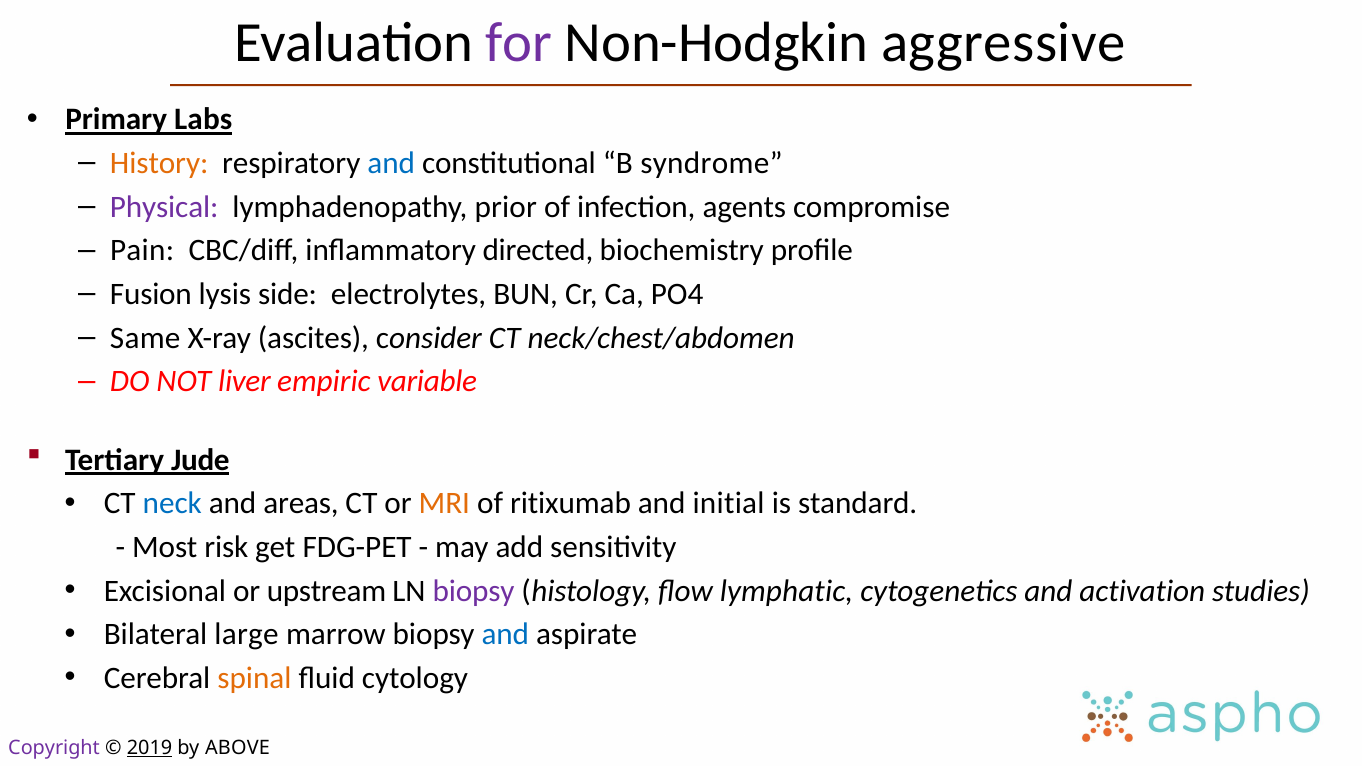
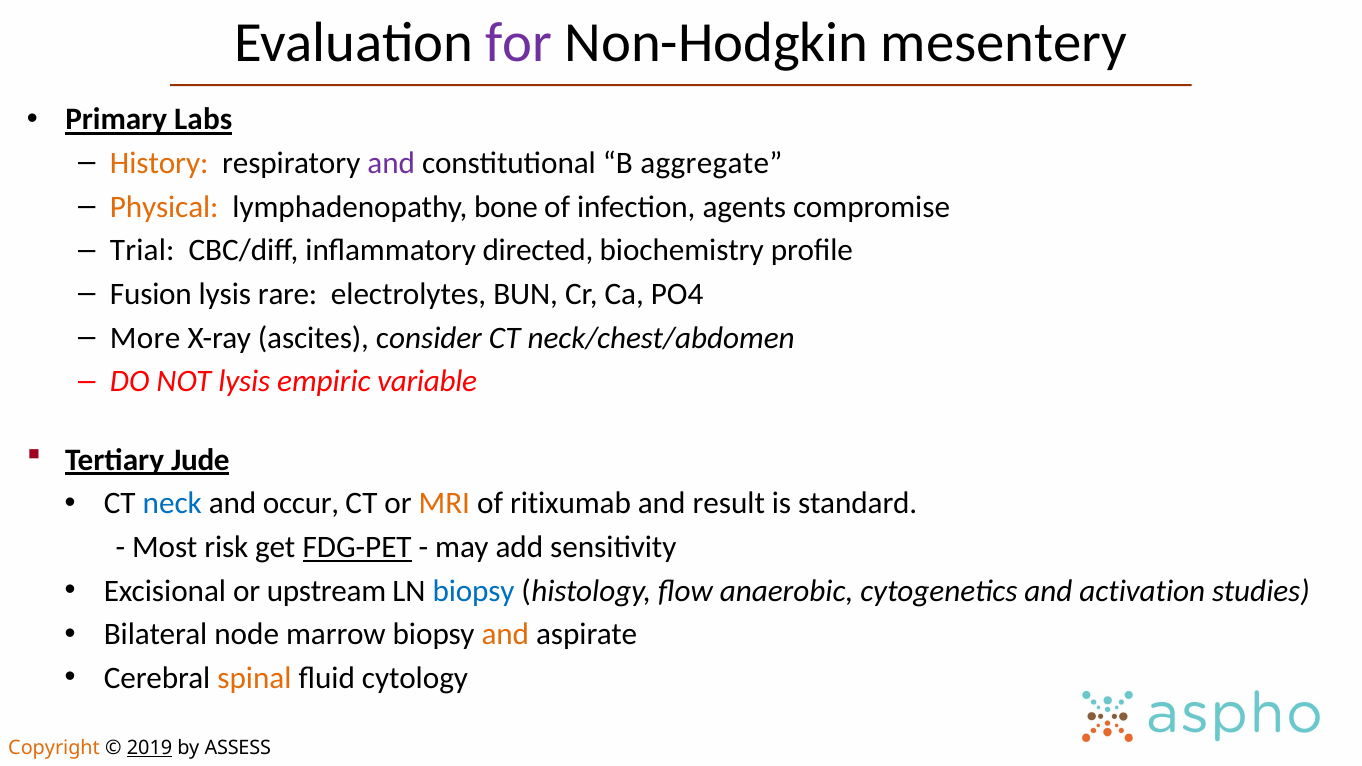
aggressive: aggressive -> mesentery (1004, 43)
and colour: blue -> purple (391, 163)
syndrome: syndrome -> aggregate (711, 163)
Physical colour: purple -> orange (164, 207)
prior: prior -> bone (506, 207)
Pain: Pain -> Trial (142, 251)
side: side -> rare (288, 294)
Same: Same -> More (145, 338)
NOT liver: liver -> lysis (244, 382)
areas: areas -> occur (301, 504)
initial: initial -> result (729, 504)
FDG-PET underline: none -> present (357, 547)
biopsy colour: purple -> blue (474, 591)
lymphatic: lymphatic -> anaerobic (787, 591)
large: large -> node (247, 635)
and colour: blue -> orange (505, 635)
Copyright colour: purple -> orange (54, 748)
ABOVE: ABOVE -> ASSESS (238, 748)
